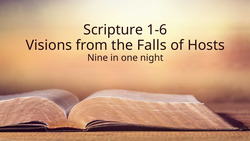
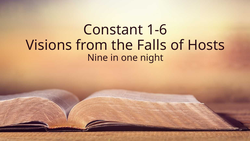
Scripture: Scripture -> Constant (113, 30)
